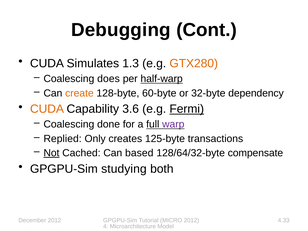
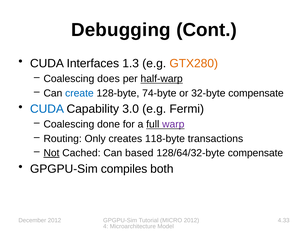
Simulates: Simulates -> Interfaces (93, 63)
create colour: orange -> blue (79, 93)
60-byte: 60-byte -> 74-byte (159, 93)
32-byte dependency: dependency -> compensate (256, 93)
CUDA colour: orange -> blue (47, 109)
3.6: 3.6 -> 3.0 (131, 109)
Fermi underline: present -> none (187, 109)
Replied: Replied -> Routing (63, 139)
125-byte: 125-byte -> 118-byte (165, 139)
studying: studying -> compiles (124, 169)
